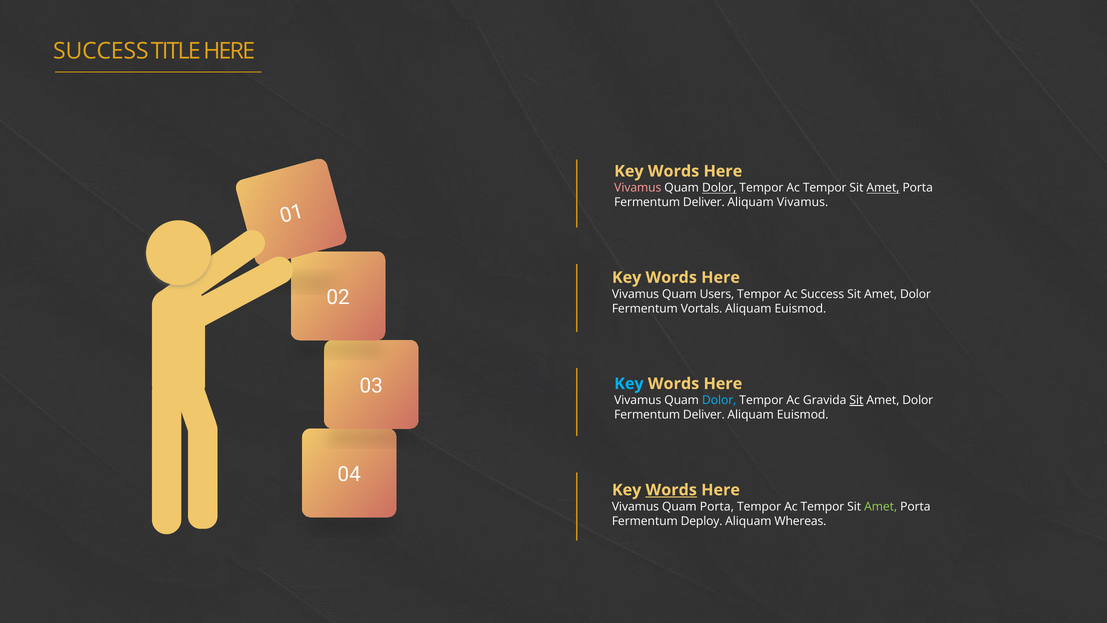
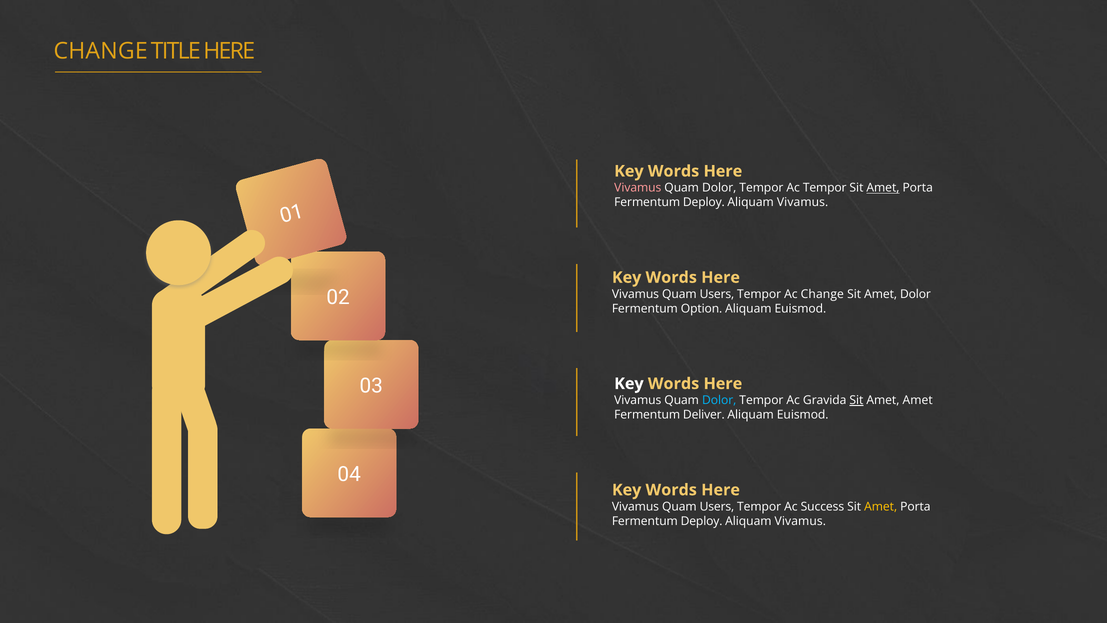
SUCCESS: SUCCESS -> CHANGE (101, 51)
Dolor underline: present -> none (719, 188)
Deliver: Deliver -> Deploy (704, 202)
Ac Success: Success -> Change (822, 294)
Vortals: Vortals -> Option (702, 309)
Key colour: light blue -> white (629, 384)
Dolor: Dolor -> Amet (918, 400)
Words underline: present -> none (671, 490)
Porta: Porta -> Users (717, 506)
Tempor: Tempor -> Success (822, 506)
Amet colour: light green -> yellow (881, 506)
Whereas: Whereas -> Vivamus (800, 521)
